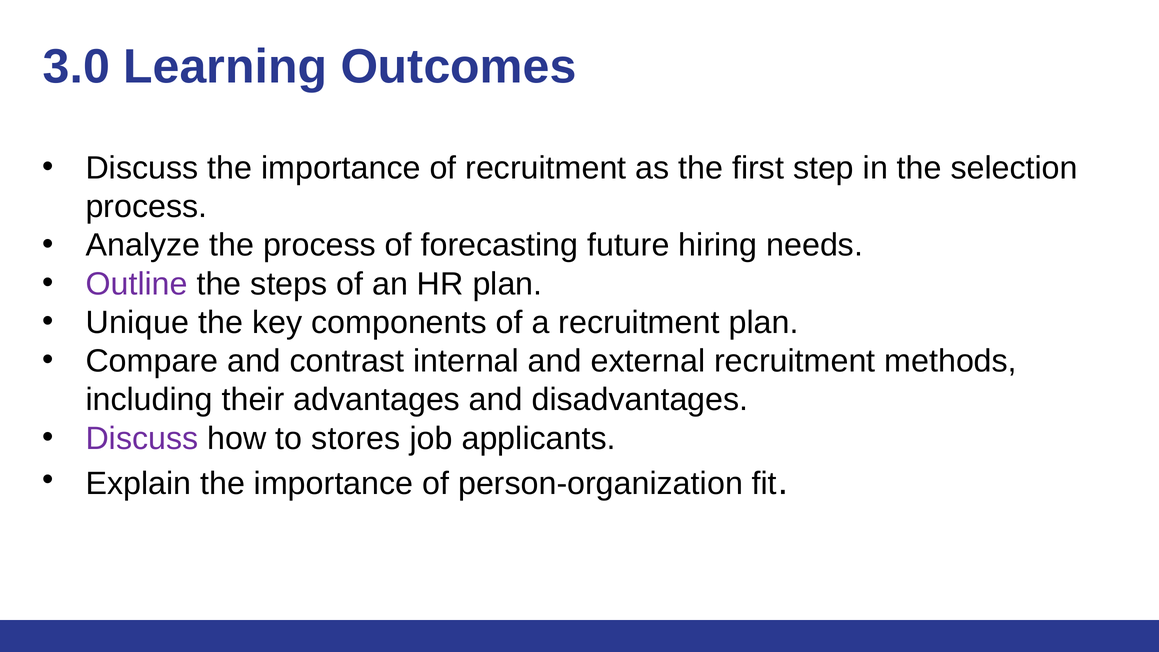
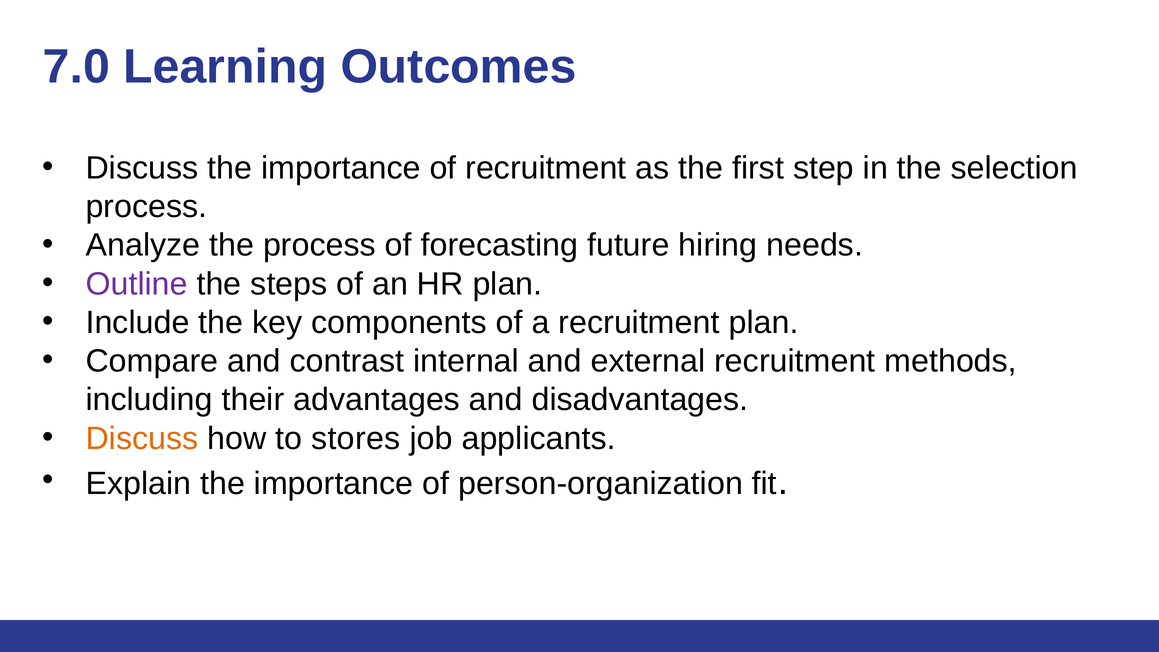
3.0: 3.0 -> 7.0 (76, 67)
Unique: Unique -> Include (138, 323)
Discuss colour: purple -> orange (142, 438)
